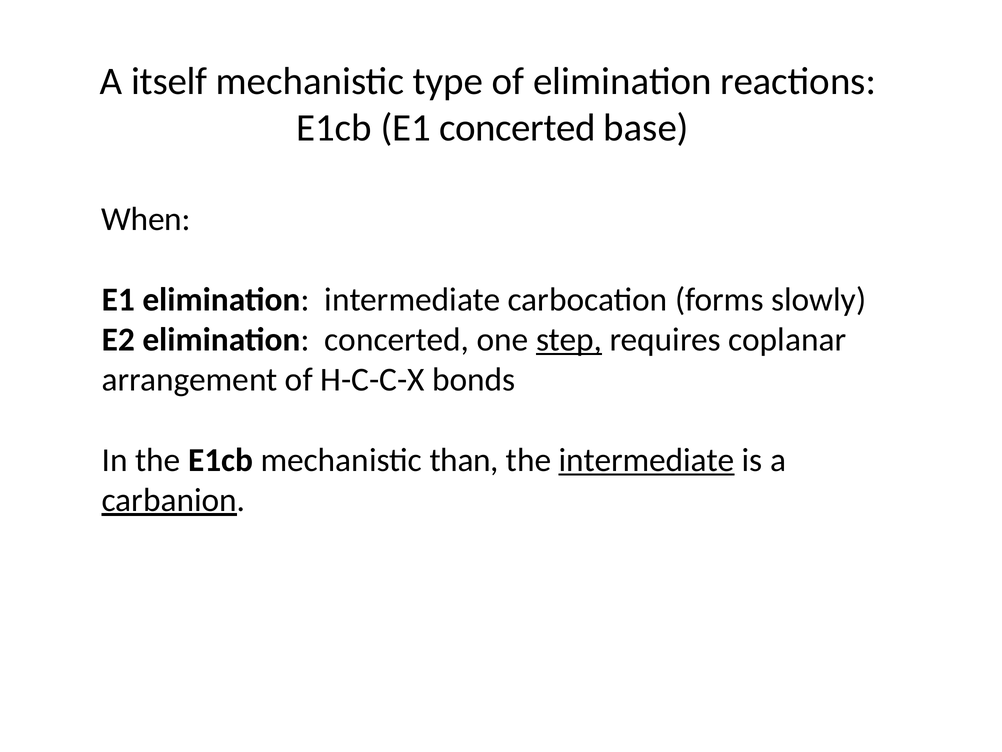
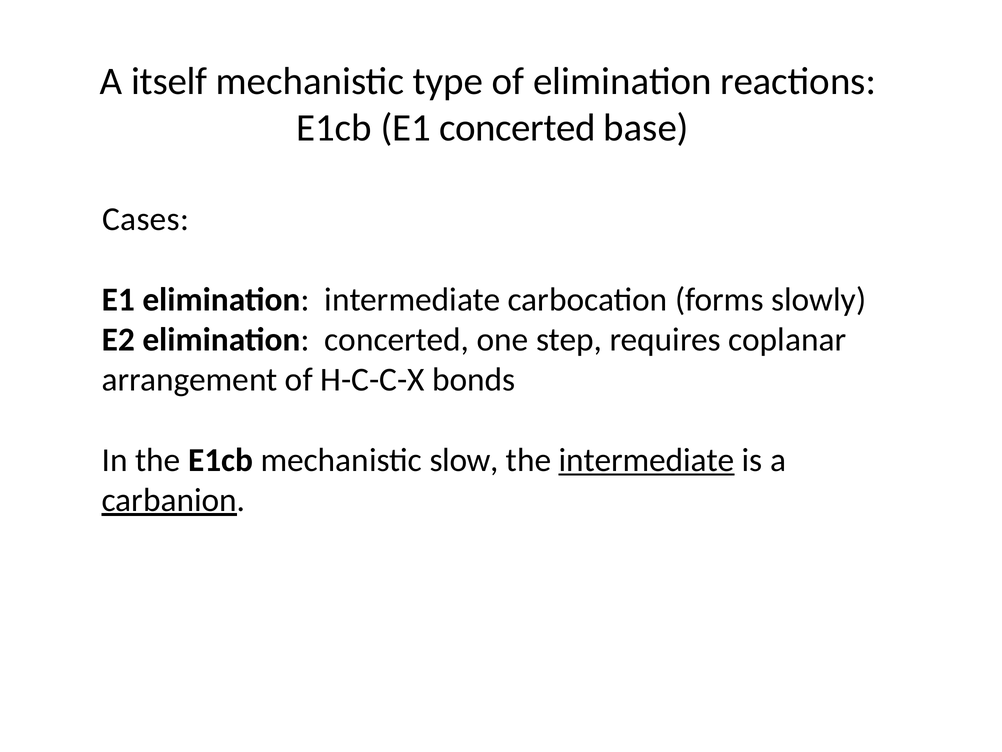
When: When -> Cases (146, 219)
step underline: present -> none (569, 340)
than: than -> slow (464, 460)
